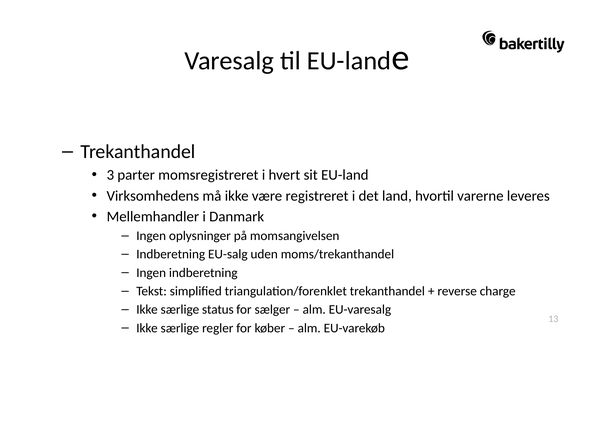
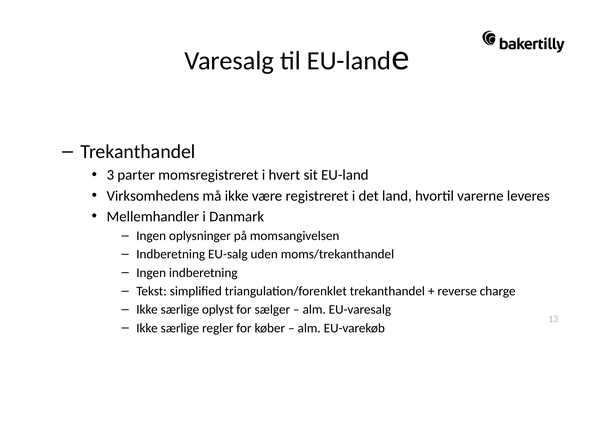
status: status -> oplyst (218, 310)
